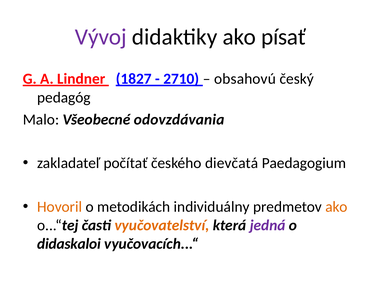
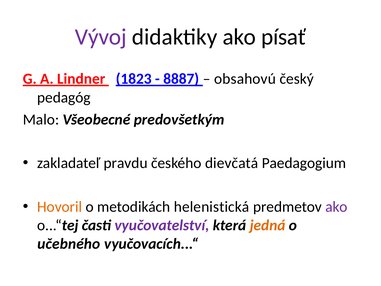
1827: 1827 -> 1823 (134, 79)
2710: 2710 -> 8887 (181, 79)
odovzdávania: odovzdávania -> predovšetkým (179, 119)
počítať: počítať -> pravdu (126, 163)
individuálny: individuálny -> helenistická (212, 207)
ako colour: orange -> purple (336, 207)
vyučovatelství colour: orange -> purple (162, 225)
jedná colour: purple -> orange (268, 225)
didaskaloi: didaskaloi -> učebného (69, 243)
